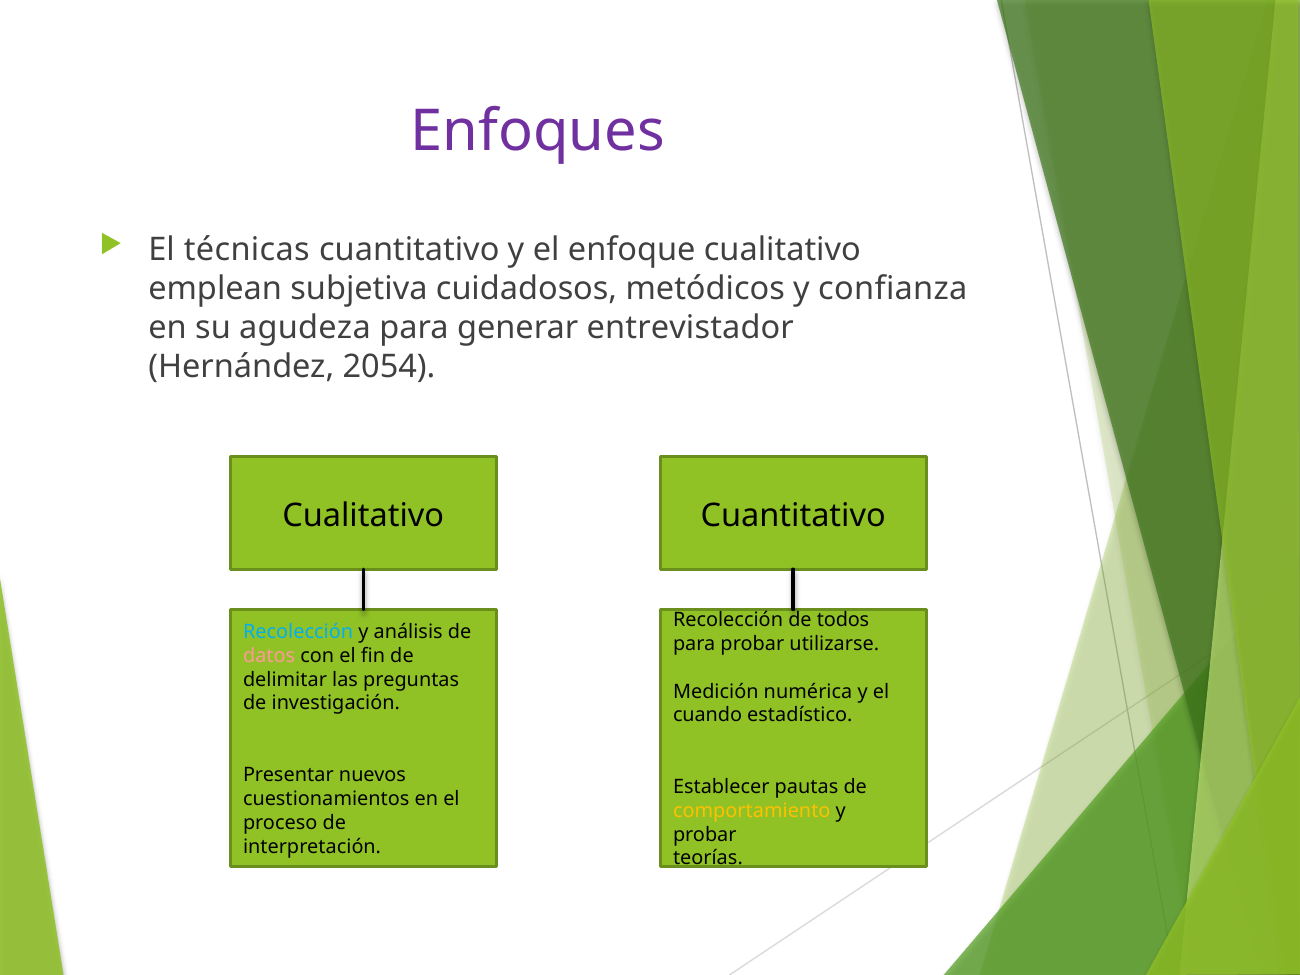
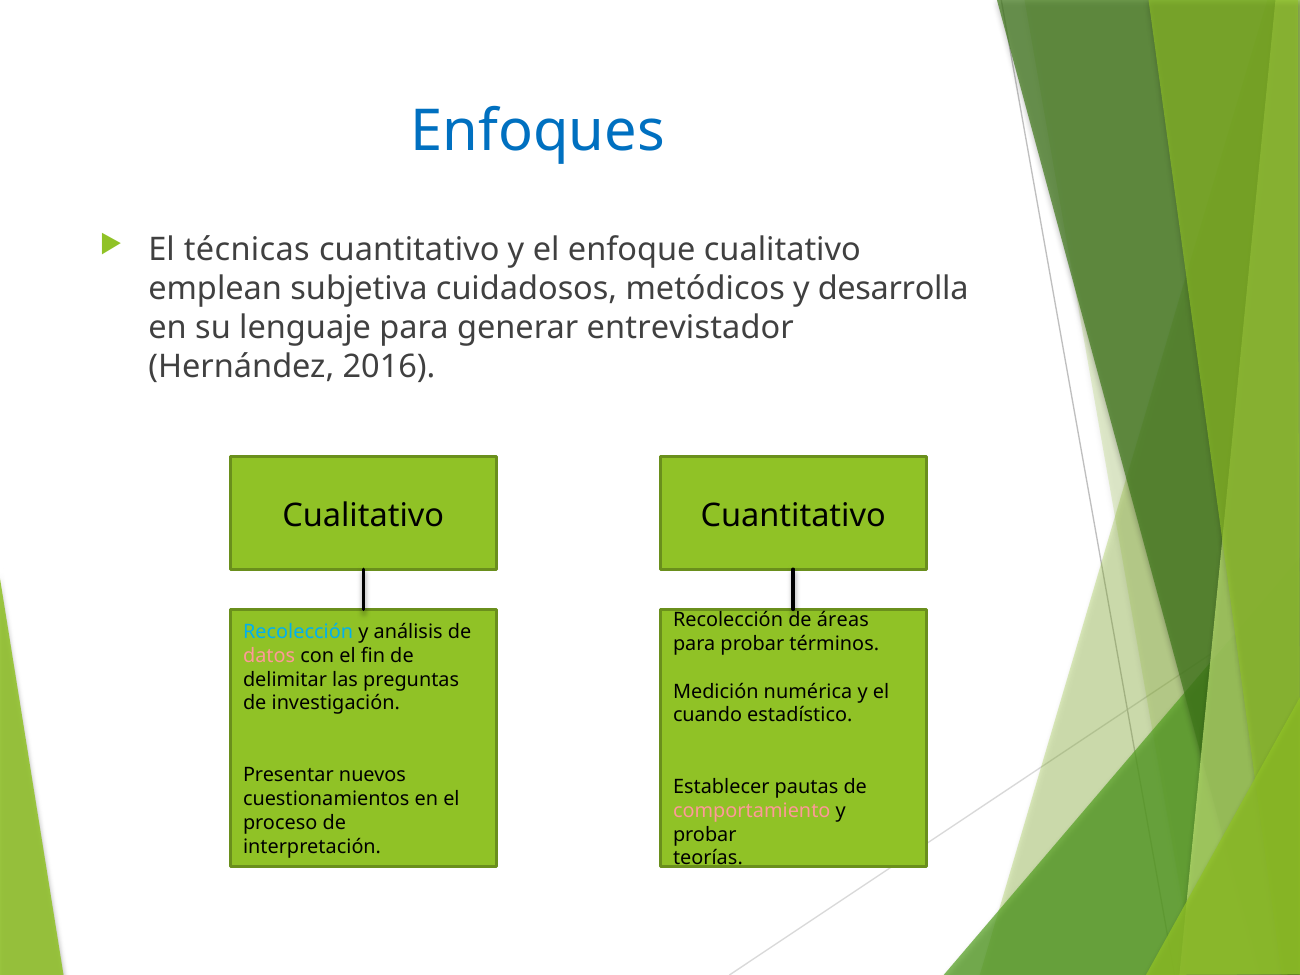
Enfoques colour: purple -> blue (538, 132)
confianza: confianza -> desarrolla (893, 289)
agudeza: agudeza -> lenguaje (305, 328)
2054: 2054 -> 2016 (389, 367)
todos: todos -> áreas (843, 620)
utilizarse: utilizarse -> términos (834, 644)
comportamiento colour: yellow -> pink (752, 811)
